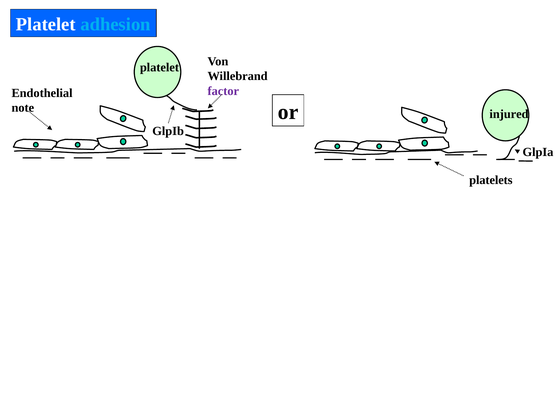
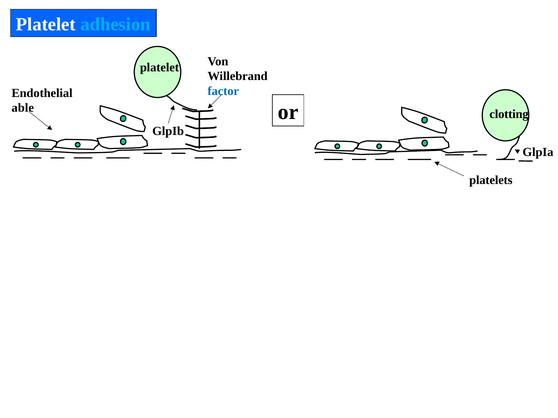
factor colour: purple -> blue (223, 91)
note: note -> able (23, 108)
injured: injured -> clotting (509, 114)
